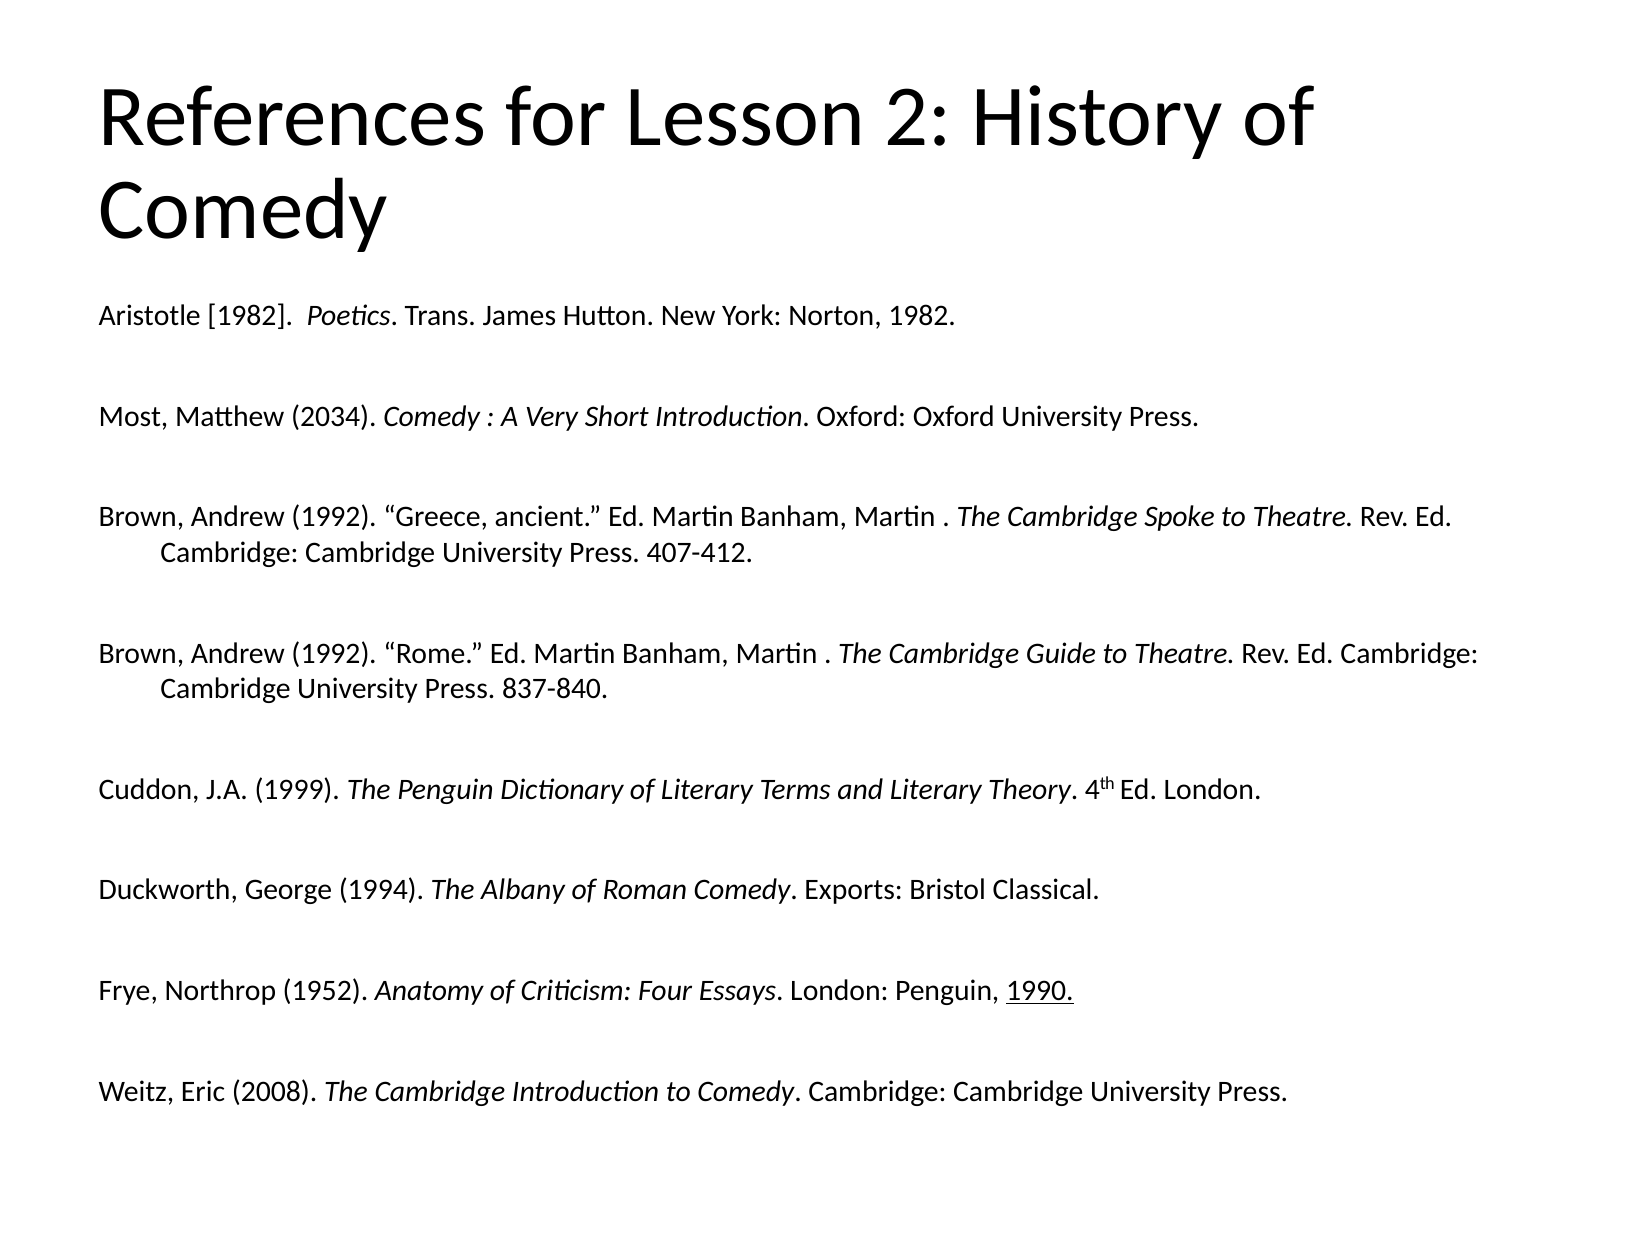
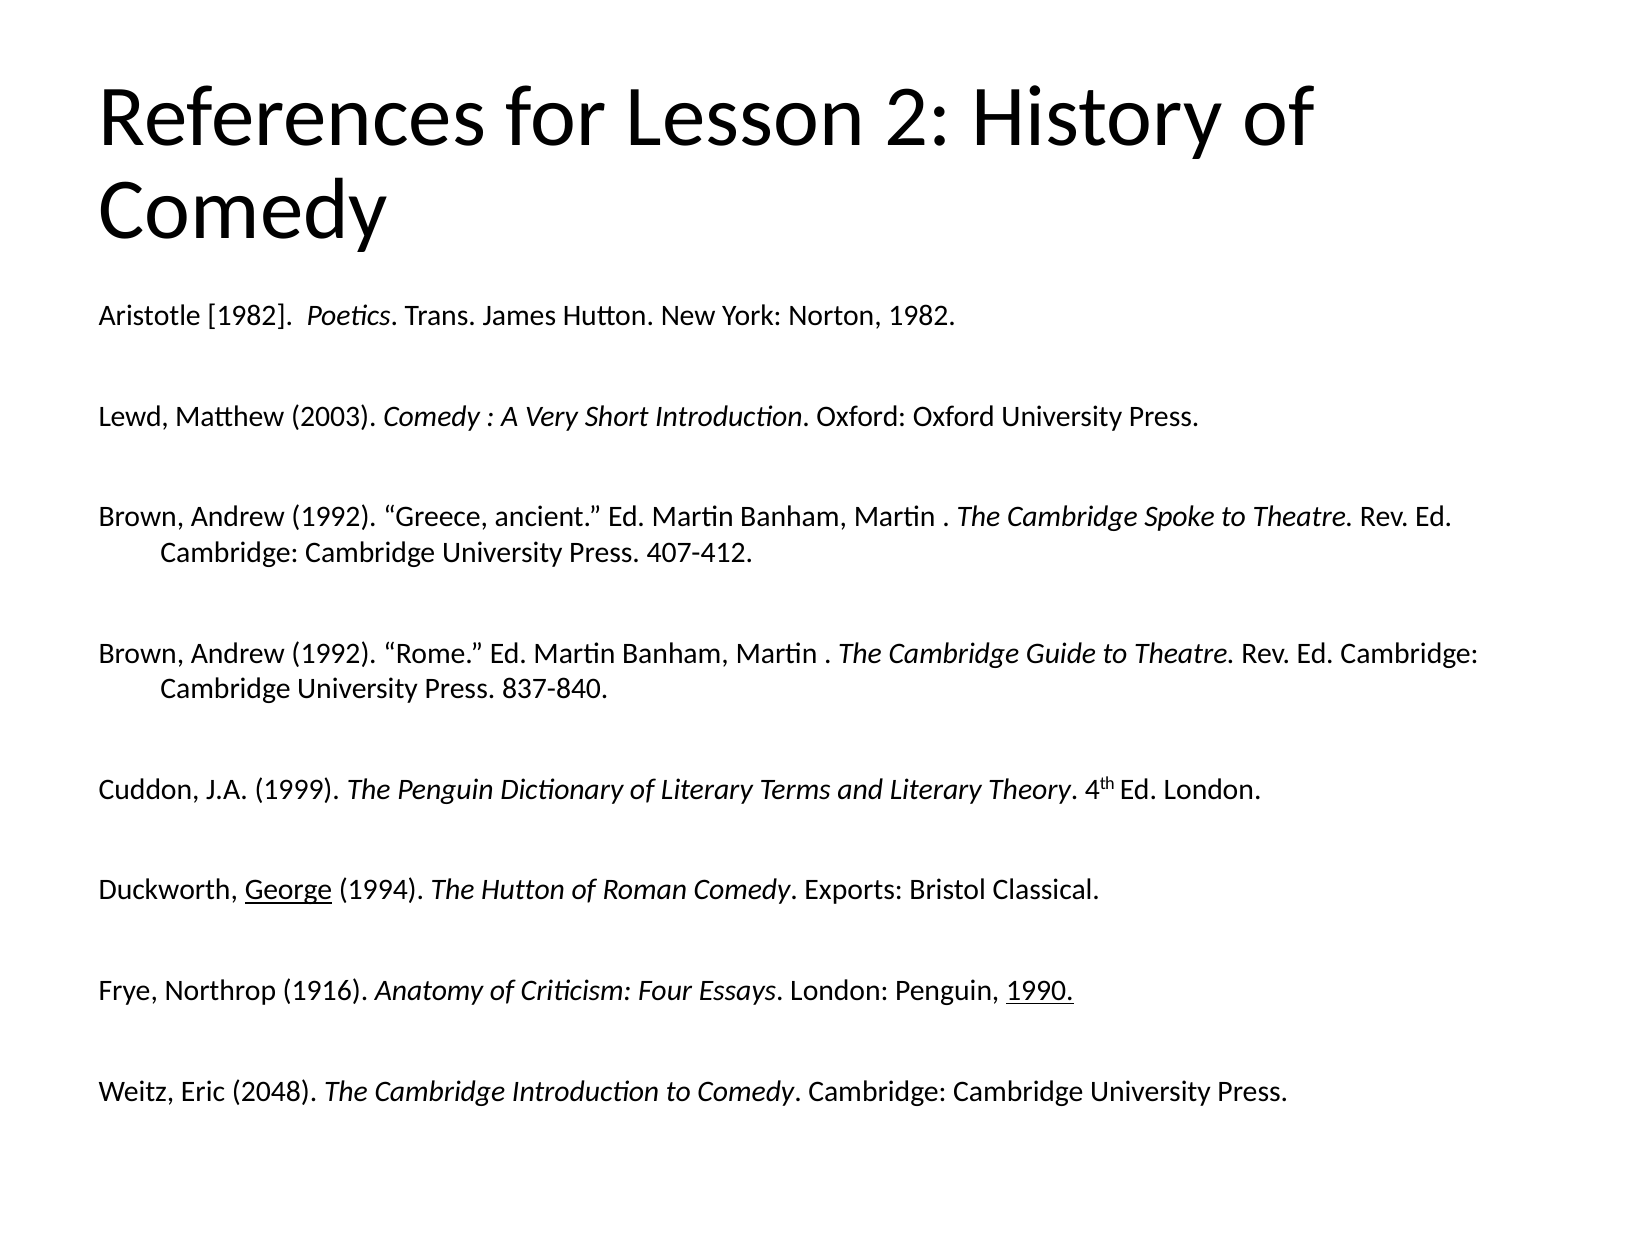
Most: Most -> Lewd (134, 417)
2034: 2034 -> 2003 (334, 417)
George underline: none -> present (289, 891)
The Albany: Albany -> Hutton (523, 891)
1952: 1952 -> 1916 (325, 991)
2008: 2008 -> 2048 (275, 1092)
